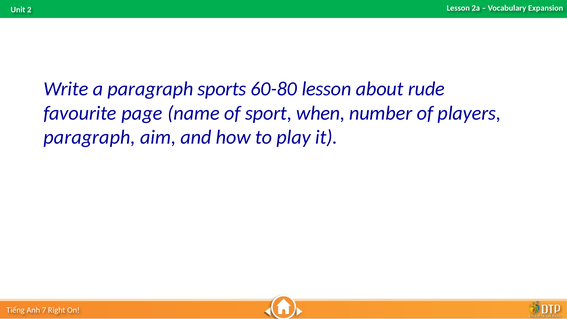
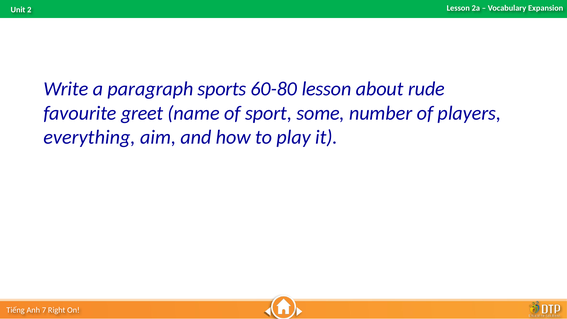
page: page -> greet (142, 113)
when: when -> some (321, 113)
paragraph: paragraph -> everything (90, 137)
